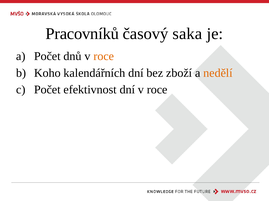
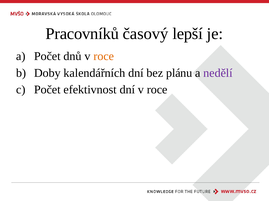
saka: saka -> lepší (188, 34)
Koho: Koho -> Doby (47, 73)
zboží: zboží -> plánu (179, 73)
nedělí colour: orange -> purple (218, 73)
